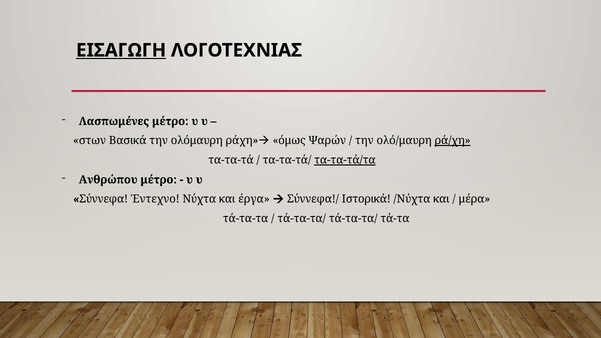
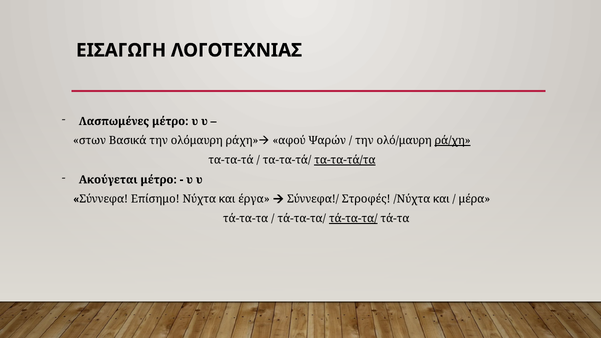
ΕΙΣΑΓΩΓΗ underline: present -> none (121, 50)
όμως: όμως -> αφού (289, 141)
Ανθρώπου: Ανθρώπου -> Ακούγεται (108, 180)
Έντεχνο: Έντεχνο -> Επίσημο (155, 199)
Ιστορικά: Ιστορικά -> Στροφές (366, 199)
τά-τα-τα/ underline: none -> present (353, 219)
